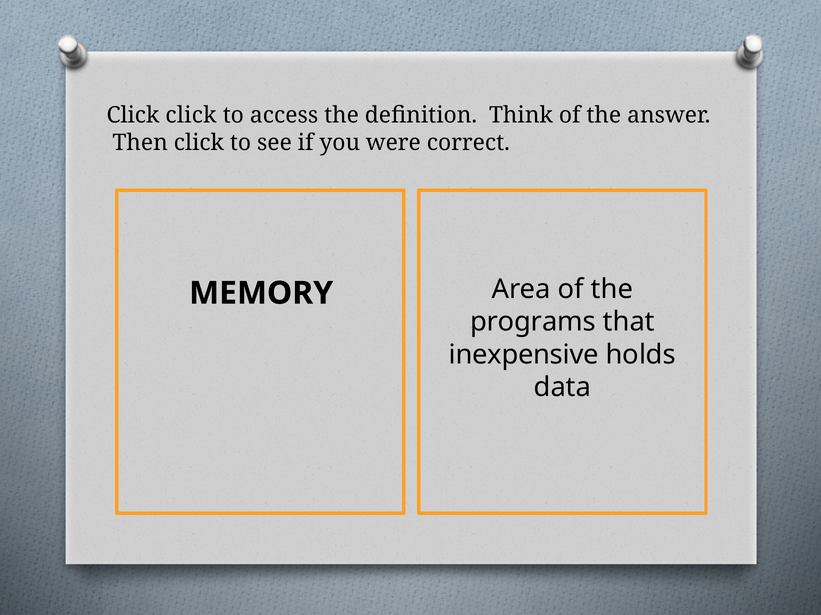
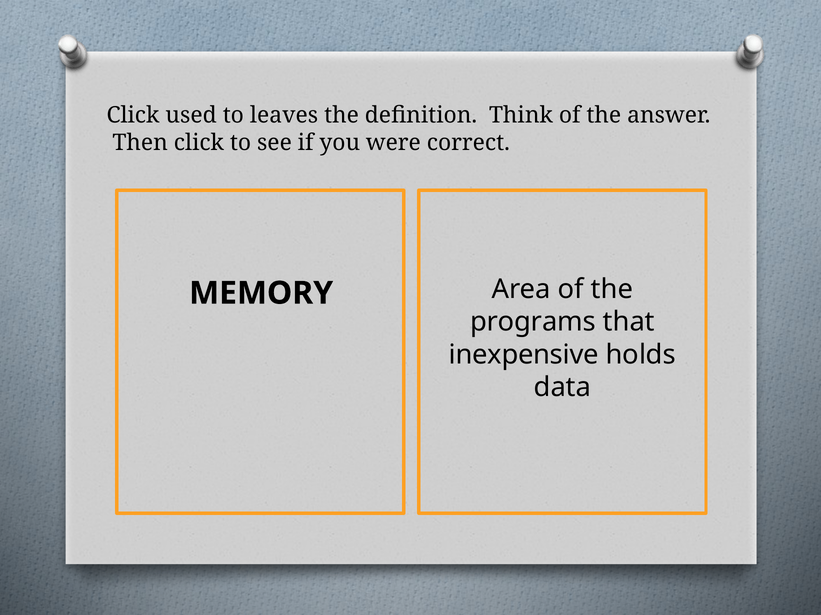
Click click: click -> used (191, 115)
access: access -> leaves (284, 115)
